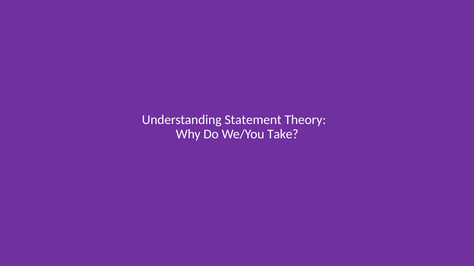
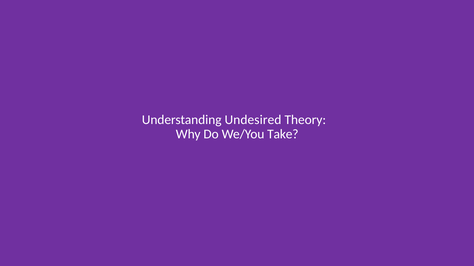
Statement: Statement -> Undesired (253, 120)
